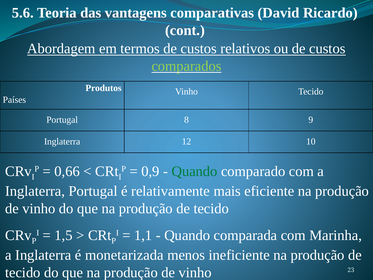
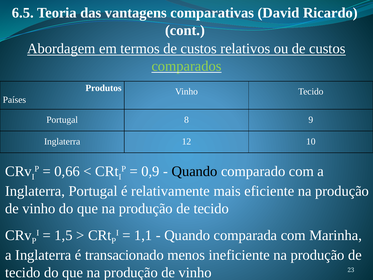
5.6: 5.6 -> 6.5 (23, 13)
Quando colour: green -> black (194, 171)
monetarizada: monetarizada -> transacionado (124, 255)
